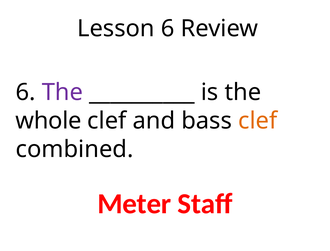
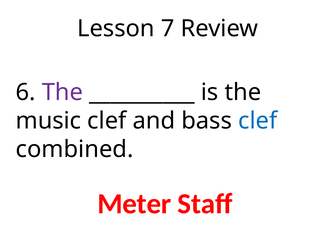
Lesson 6: 6 -> 7 (168, 29)
whole: whole -> music (48, 121)
clef colour: orange -> blue (258, 121)
